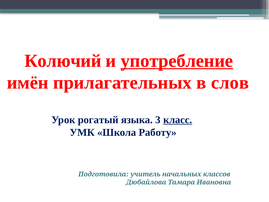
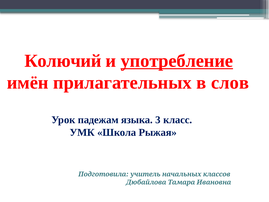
рогатый: рогатый -> падежам (98, 120)
класс underline: present -> none (178, 120)
Работу: Работу -> Рыжая (158, 132)
